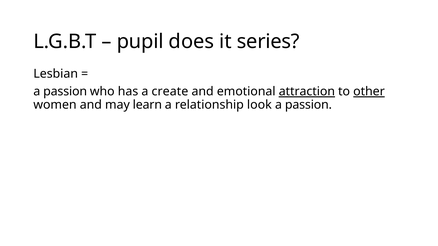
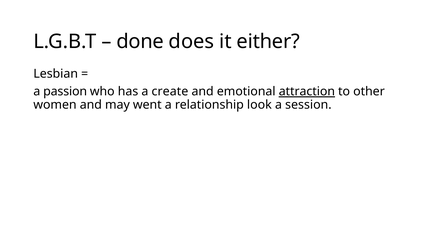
pupil: pupil -> done (140, 42)
series: series -> either (268, 42)
other underline: present -> none (369, 92)
learn: learn -> went (147, 105)
passion: passion -> session (308, 105)
